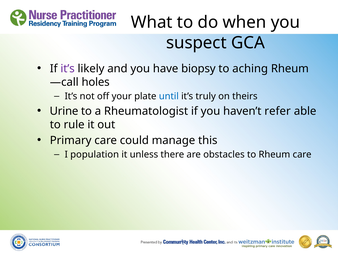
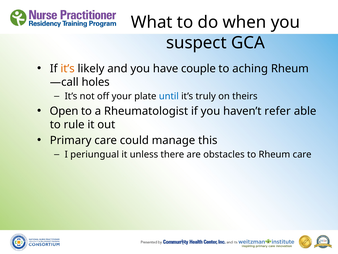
it’s colour: purple -> orange (68, 68)
biopsy: biopsy -> couple (198, 68)
Urine: Urine -> Open (64, 111)
population: population -> periungual (95, 154)
